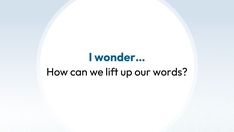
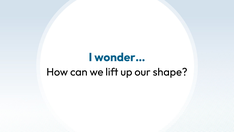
words: words -> shape (170, 72)
